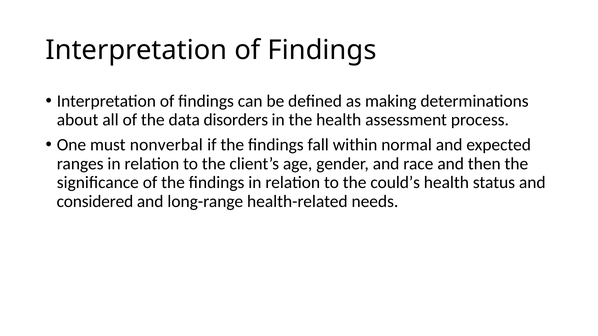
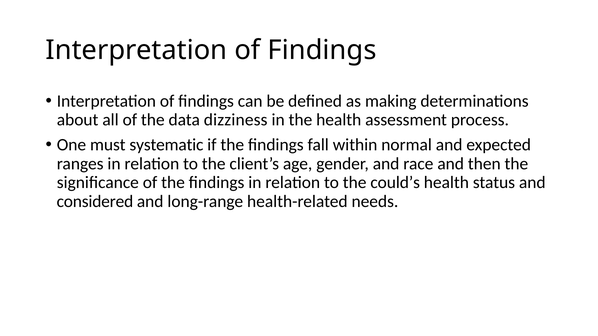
disorders: disorders -> dizziness (236, 120)
nonverbal: nonverbal -> systematic (166, 145)
